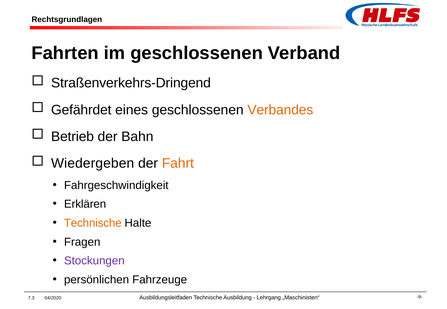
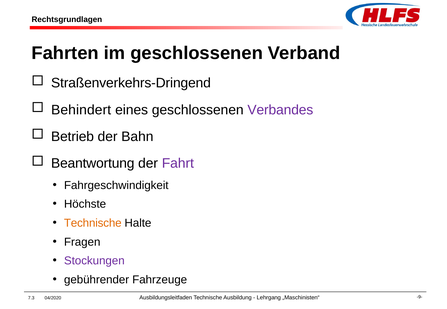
Gefährdet: Gefährdet -> Behindert (81, 110)
Verbandes colour: orange -> purple (280, 110)
Wiedergeben: Wiedergeben -> Beantwortung (93, 164)
Fahrt colour: orange -> purple (178, 164)
Erklären: Erklären -> Höchste (85, 204)
persönlichen: persönlichen -> gebührender (97, 280)
